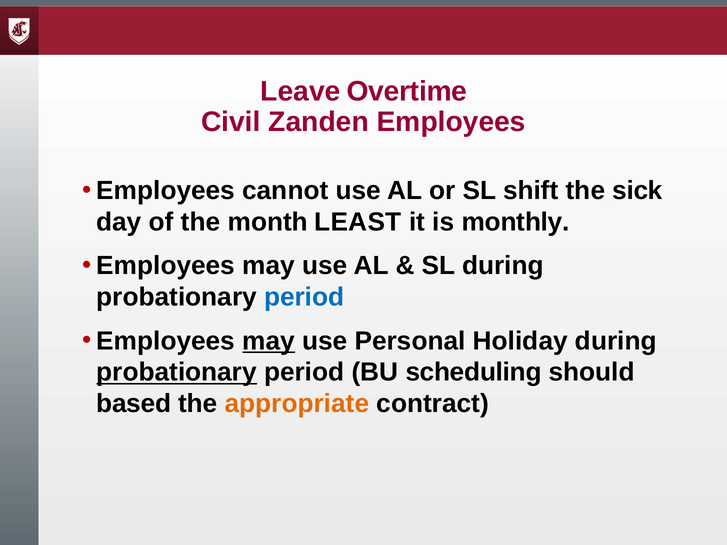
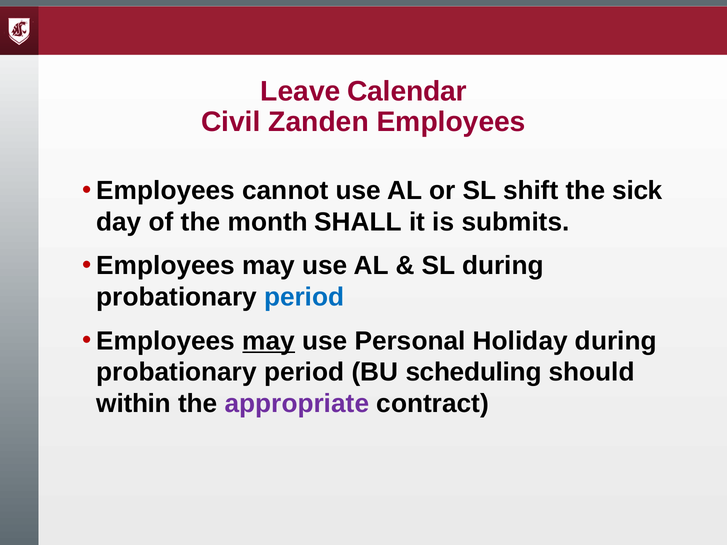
Overtime: Overtime -> Calendar (407, 91)
LEAST: LEAST -> SHALL (358, 222)
monthly: monthly -> submits (516, 222)
probationary underline: present -> none (177, 372)
based: based -> within (134, 404)
appropriate colour: orange -> purple (297, 404)
